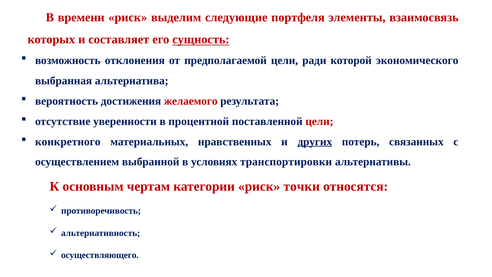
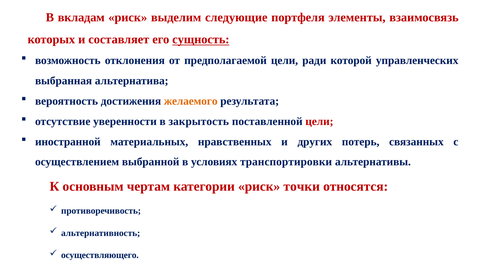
времени: времени -> вкладам (81, 17)
экономического: экономического -> управленческих (417, 60)
желаемого colour: red -> orange (191, 101)
процентной: процентной -> закрытость (199, 121)
конкретного: конкретного -> иностранной (68, 142)
других underline: present -> none (315, 142)
